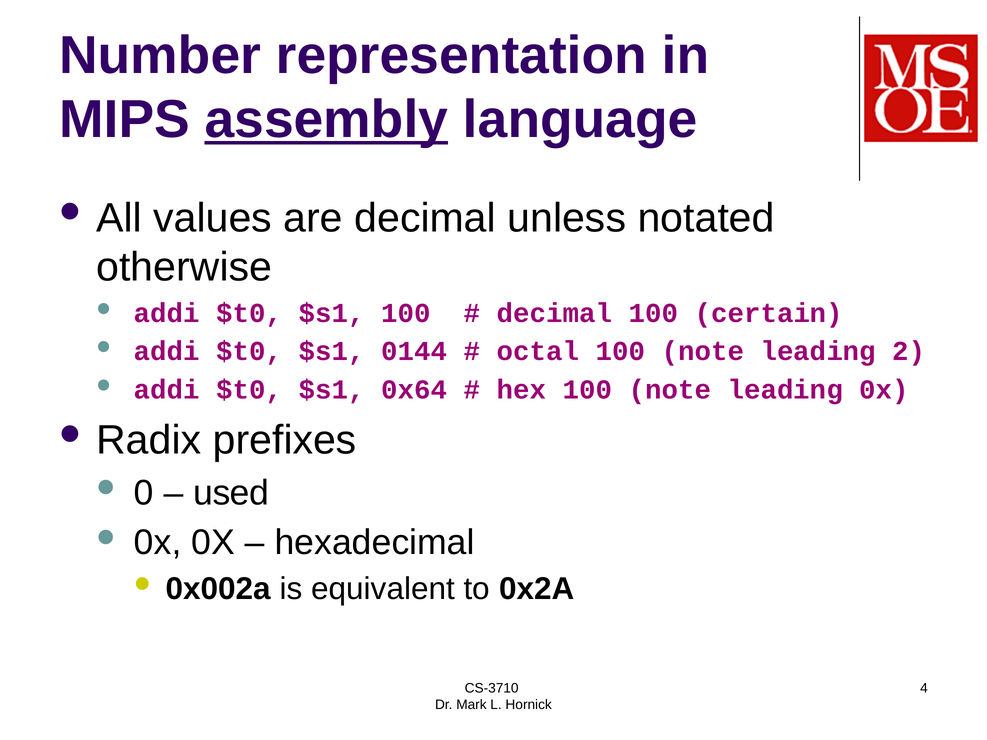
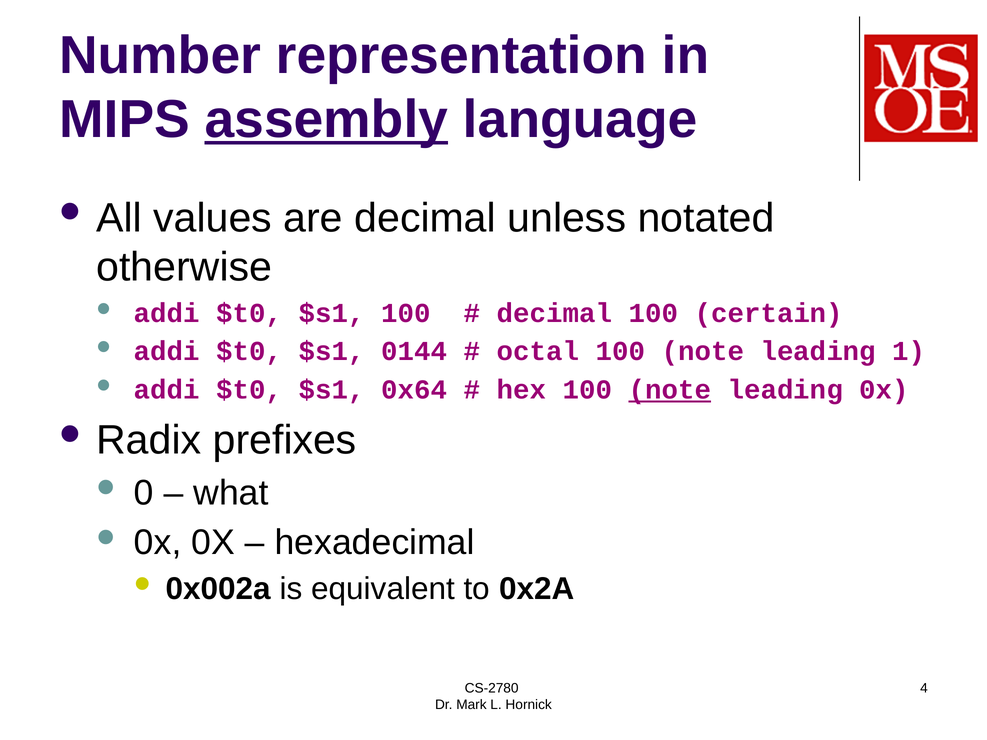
2: 2 -> 1 (909, 351)
note underline: none -> present (670, 390)
used: used -> what (231, 493)
CS-3710: CS-3710 -> CS-2780 (492, 689)
